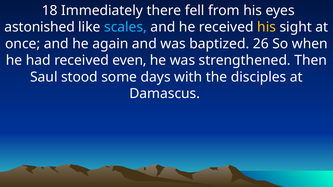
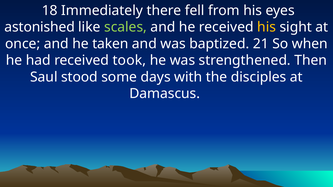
scales colour: light blue -> light green (126, 27)
again: again -> taken (110, 44)
26: 26 -> 21 (261, 44)
even: even -> took (129, 60)
